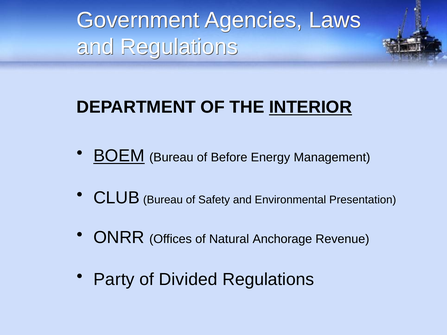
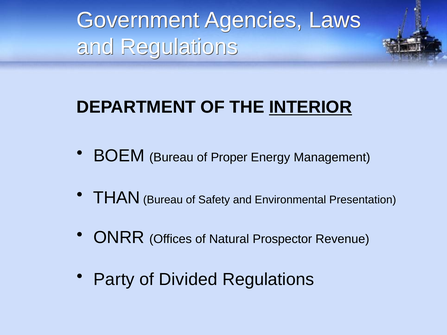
BOEM underline: present -> none (119, 156)
Before: Before -> Proper (229, 158)
CLUB: CLUB -> THAN (117, 198)
Anchorage: Anchorage -> Prospector (282, 239)
